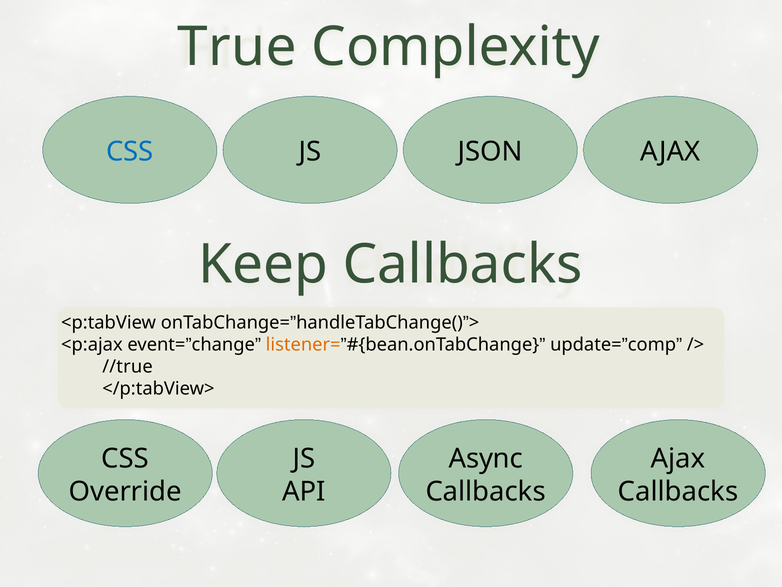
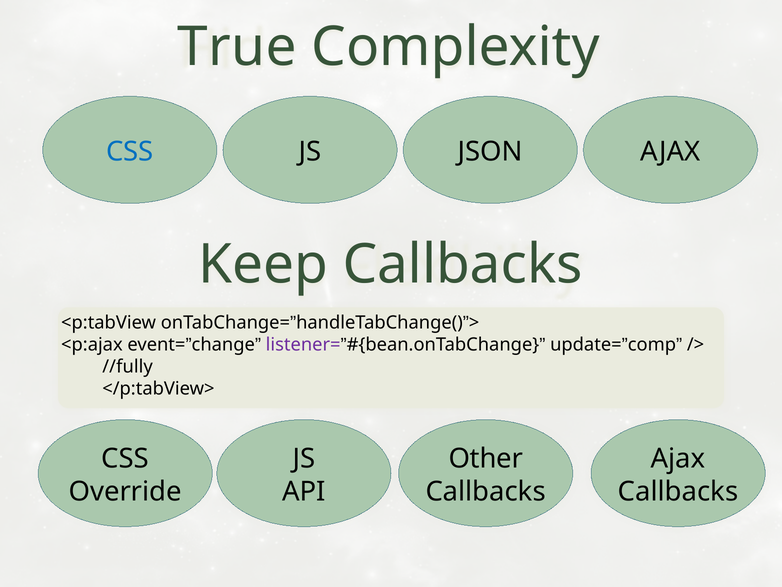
listener= colour: orange -> purple (303, 344)
//true: //true -> //fully (128, 366)
Async: Async -> Other (486, 458)
